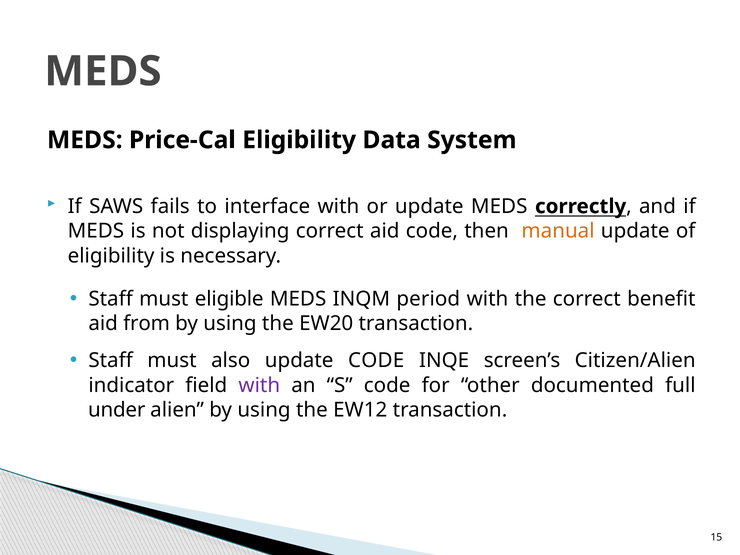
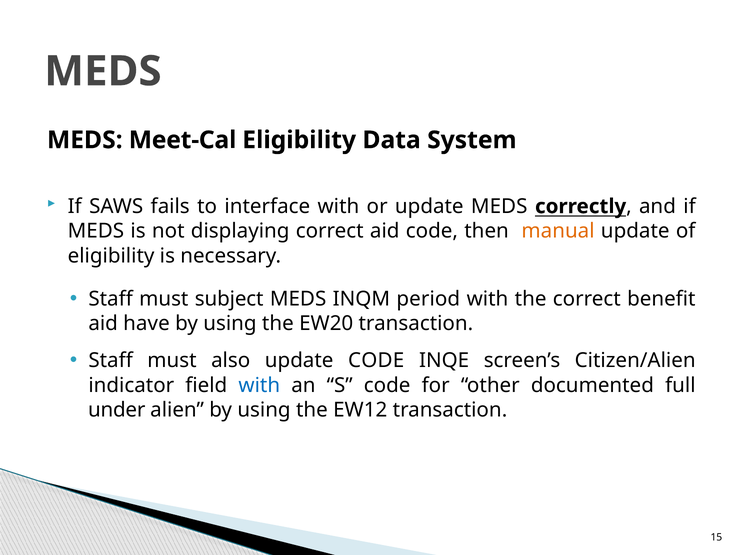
Price-Cal: Price-Cal -> Meet-Cal (183, 140)
eligible: eligible -> subject (229, 299)
from: from -> have (146, 324)
with colour: purple -> blue (259, 385)
